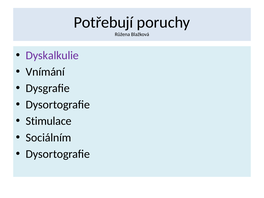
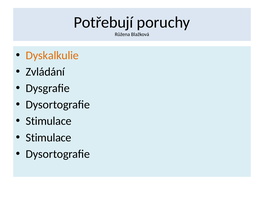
Dyskalkulie colour: purple -> orange (52, 55)
Vnímání: Vnímání -> Zvládání (45, 72)
Sociálním: Sociálním -> Stimulace (49, 138)
